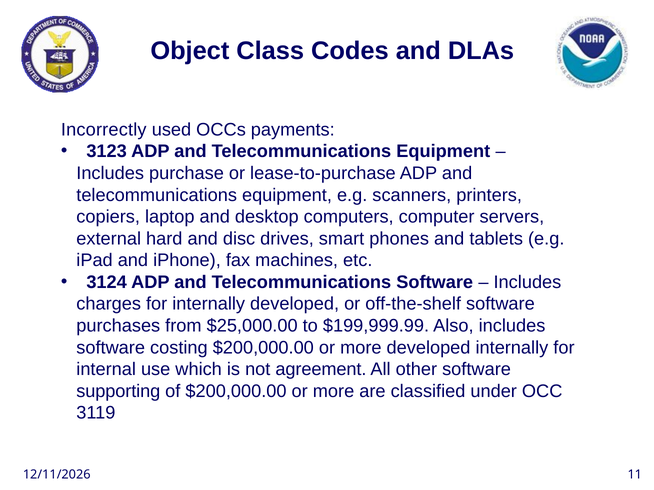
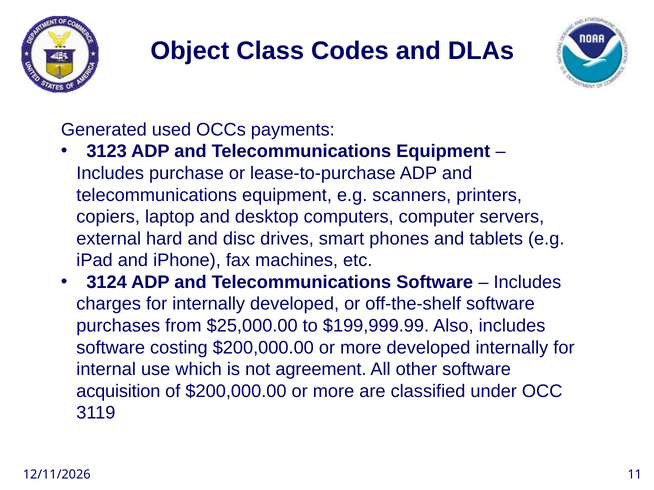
Incorrectly: Incorrectly -> Generated (104, 130)
supporting: supporting -> acquisition (118, 392)
